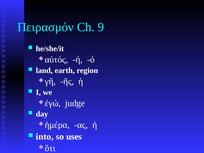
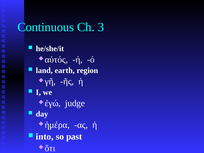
Πειρασμόν: Πειρασμόν -> Continuous (46, 27)
9: 9 -> 3 (101, 27)
uses: uses -> past (74, 137)
